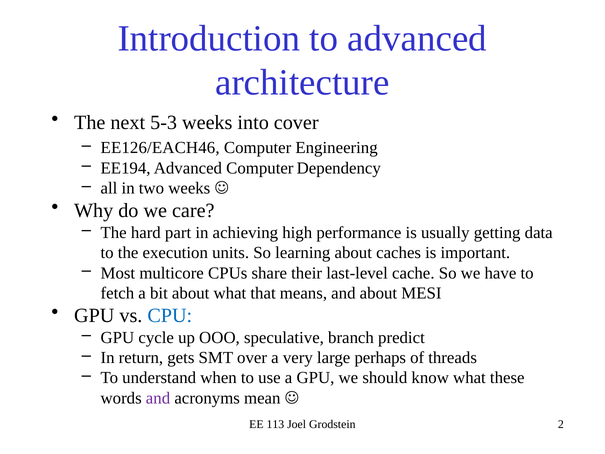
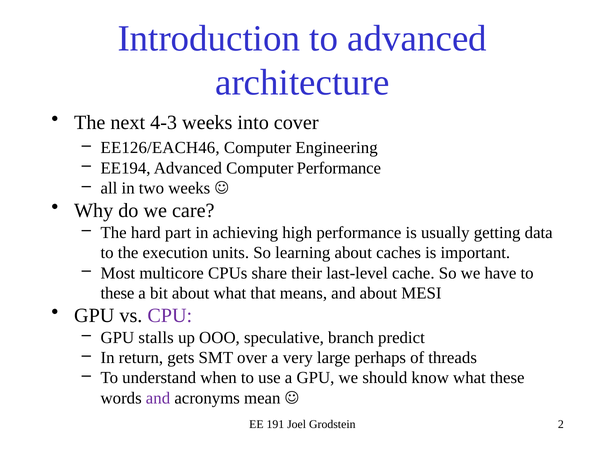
5-3: 5-3 -> 4-3 (164, 122)
Computer Dependency: Dependency -> Performance (339, 168)
fetch: fetch -> these (117, 293)
CPU colour: blue -> purple (170, 315)
cycle: cycle -> stalls (156, 337)
113: 113 -> 191 (275, 424)
